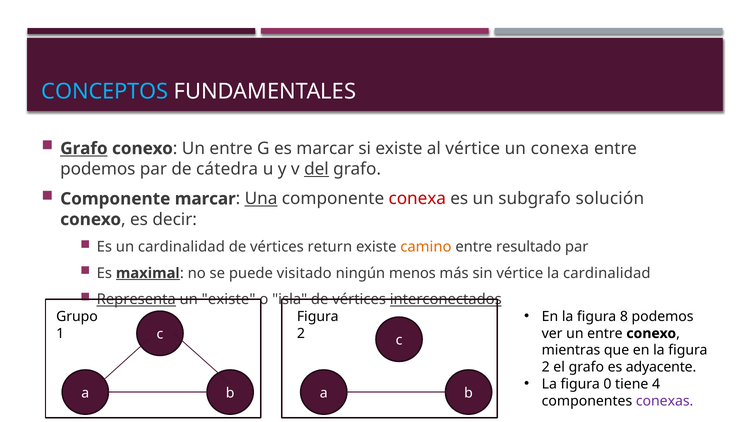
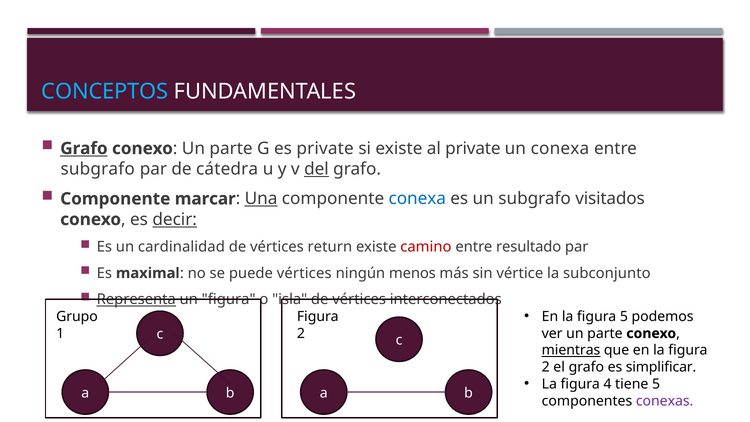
entre: entre -> parte (231, 148)
es marcar: marcar -> private (325, 148)
al vértice: vértice -> private (473, 148)
podemos: podemos -> subgrafo (98, 169)
conexa colour: red -> blue (417, 199)
solución: solución -> visitados (610, 199)
decir underline: none -> present (175, 219)
camino colour: orange -> red (426, 247)
maximal underline: present -> none (148, 273)
puede visitado: visitado -> vértices (304, 273)
la cardinalidad: cardinalidad -> subconjunto (607, 273)
un existe: existe -> figura (229, 299)
interconectados underline: present -> none (446, 299)
figura 8: 8 -> 5 (624, 316)
ver un entre: entre -> parte (605, 333)
mientras underline: none -> present (571, 350)
adyacente: adyacente -> simplificar (661, 367)
0: 0 -> 4 (607, 384)
tiene 4: 4 -> 5 (656, 384)
